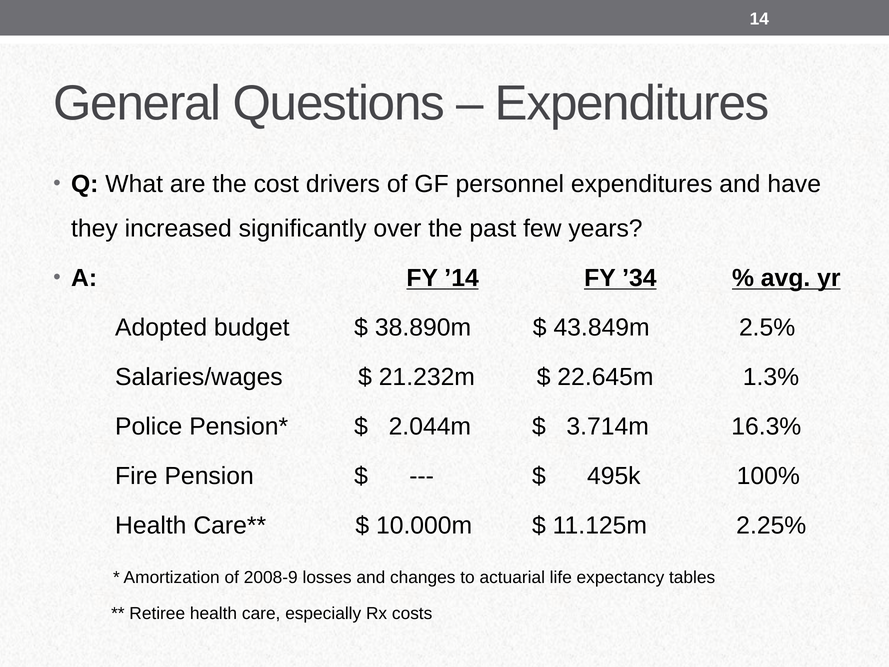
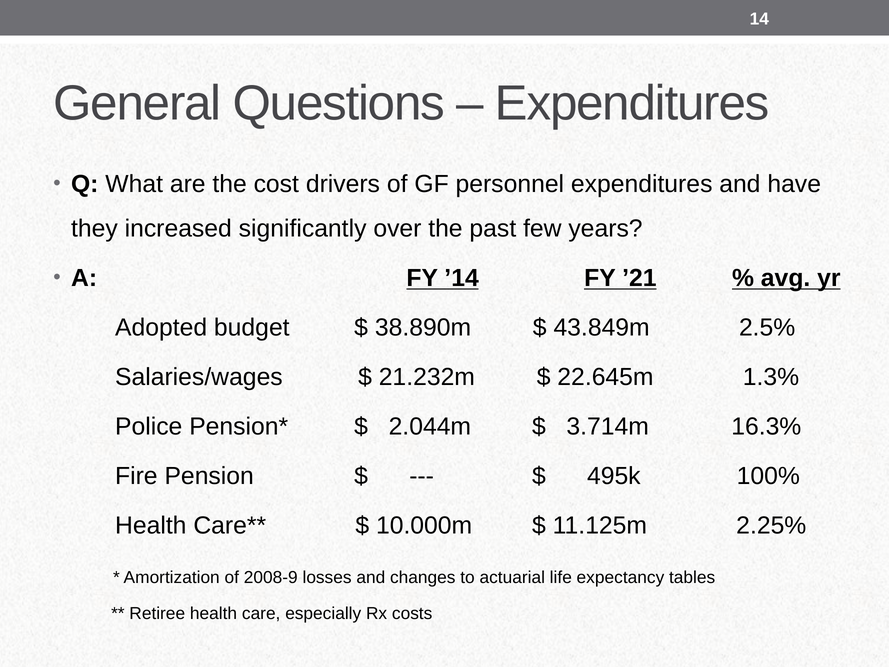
’34: ’34 -> ’21 (639, 278)
